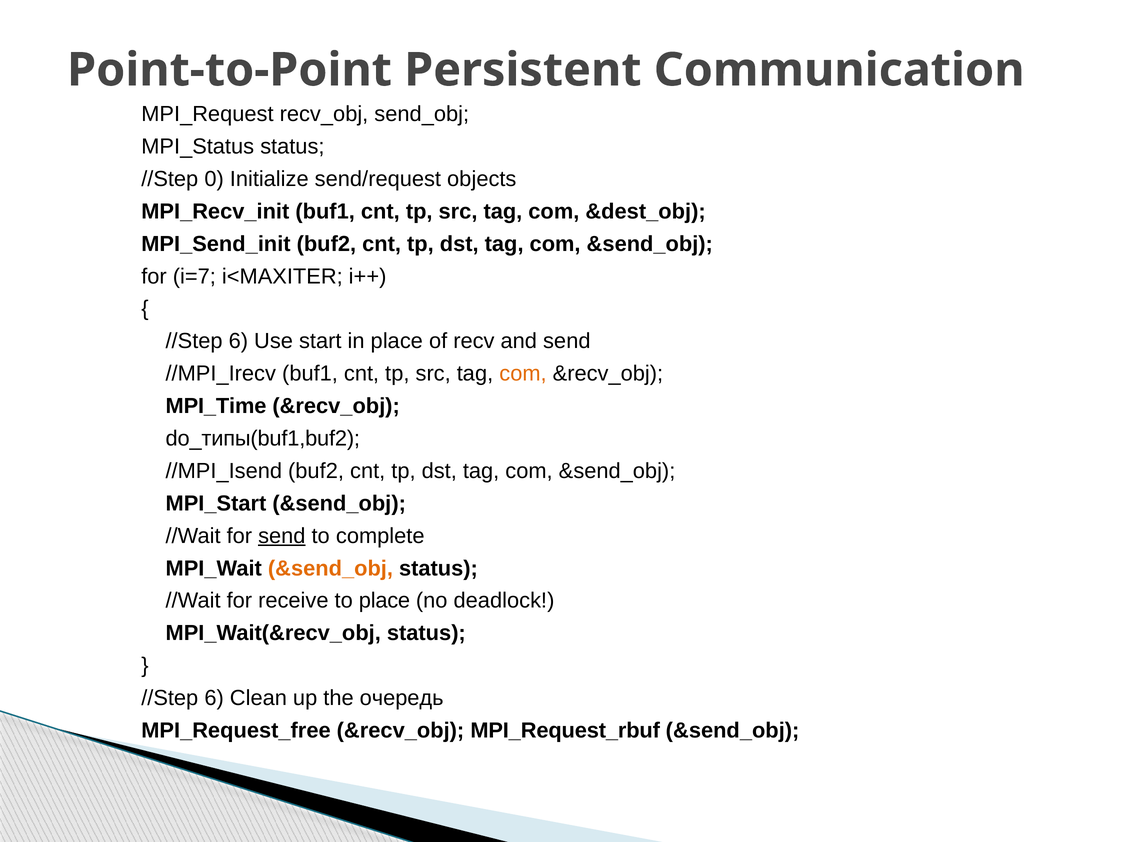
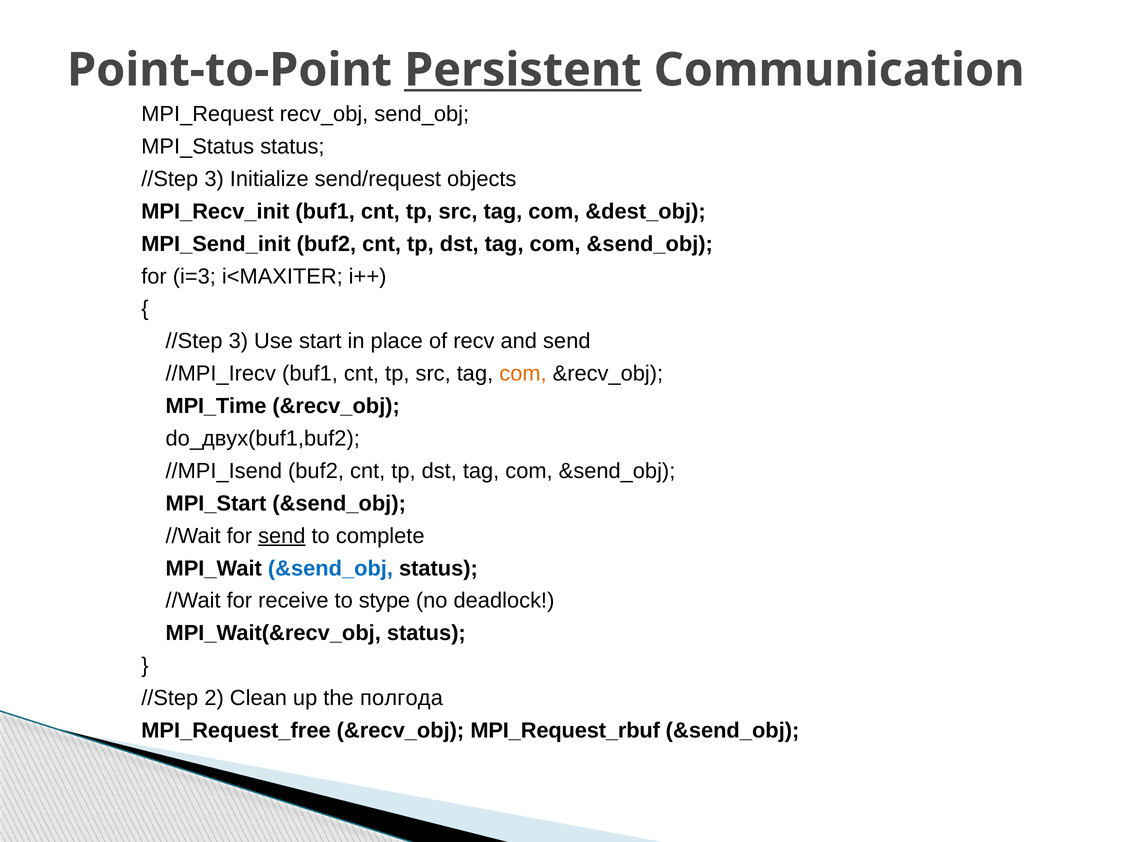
Persistent underline: none -> present (523, 70)
0: 0 -> 3 (214, 179)
i=7: i=7 -> i=3 (194, 276)
6: 6 -> 3 (238, 341)
do_типы(buf1,buf2: do_типы(buf1,buf2 -> do_двух(buf1,buf2 (263, 438)
&send_obj colour: orange -> blue (330, 568)
to place: place -> stype (384, 600)
6: 6 -> 2 (214, 698)
очередь: очередь -> полгода (401, 698)
